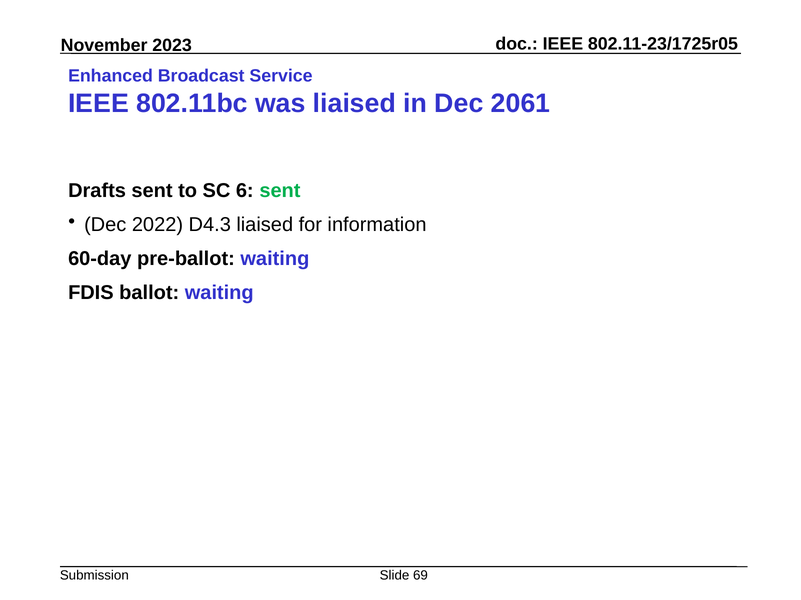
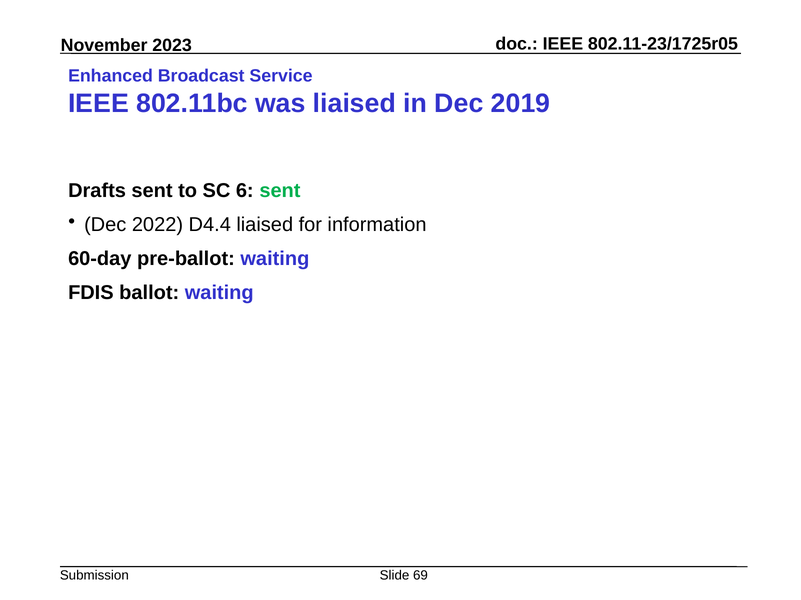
2061: 2061 -> 2019 (521, 103)
D4.3: D4.3 -> D4.4 (210, 225)
